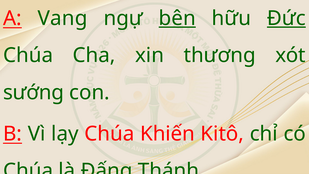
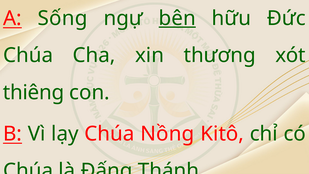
Vang: Vang -> Sống (63, 18)
Đức underline: present -> none (286, 18)
sướng: sướng -> thiêng (34, 92)
Khiến: Khiến -> Nồng (167, 134)
